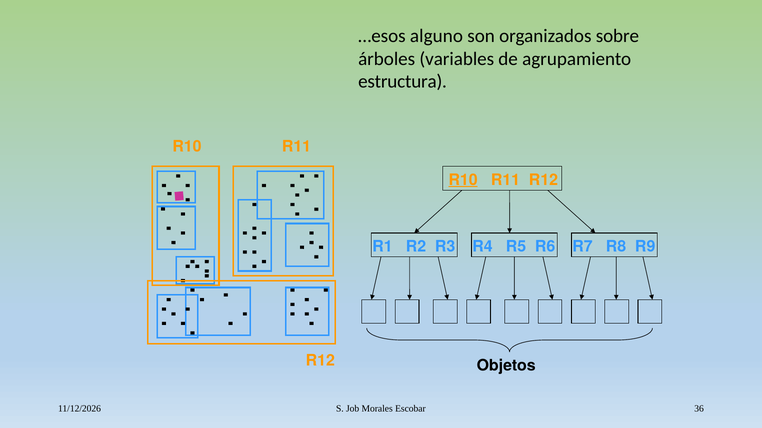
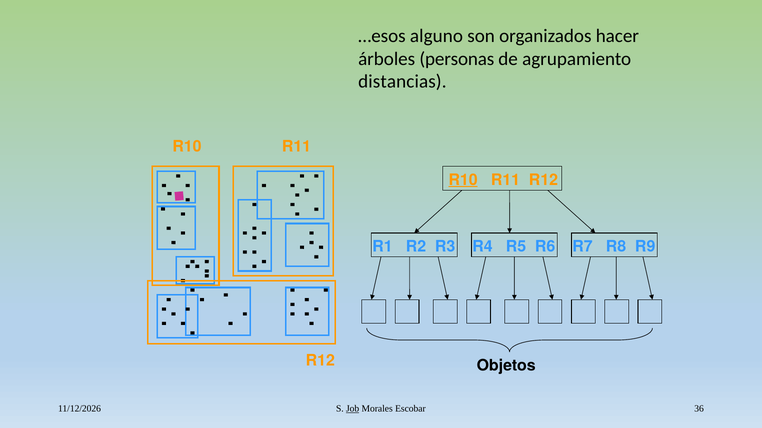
sobre: sobre -> hacer (617, 36)
variables: variables -> personas (457, 59)
estructura: estructura -> distancias (402, 82)
Job underline: none -> present (353, 409)
